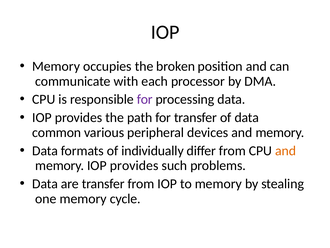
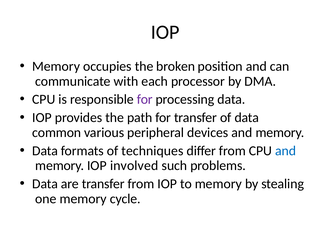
individually: individually -> techniques (152, 150)
and colour: orange -> blue (286, 150)
memory IOP provides: provides -> involved (134, 165)
